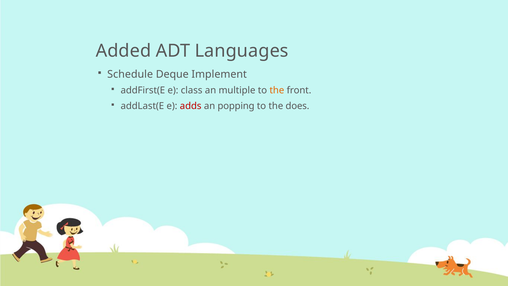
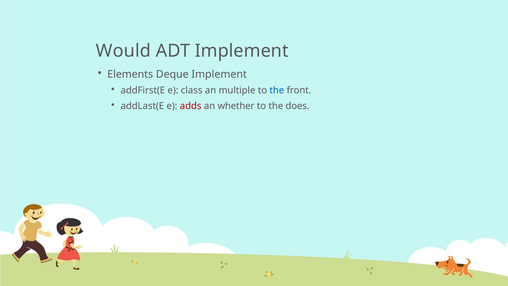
Added: Added -> Would (123, 51)
ADT Languages: Languages -> Implement (242, 51)
Schedule: Schedule -> Elements (130, 74)
the colour: orange -> blue (277, 90)
popping: popping -> whether (236, 106)
